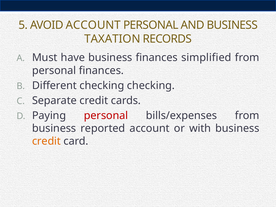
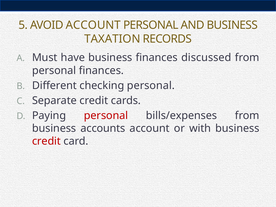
simplified: simplified -> discussed (206, 58)
checking checking: checking -> personal (151, 86)
reported: reported -> accounts (103, 128)
credit colour: orange -> red (46, 141)
